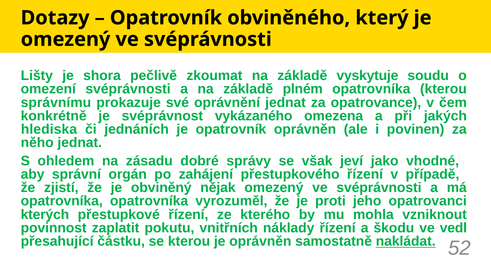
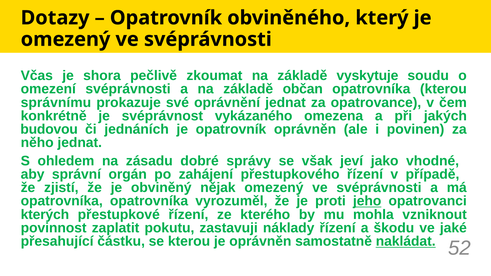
Lišty: Lišty -> Včas (37, 76)
plném: plném -> občan (303, 89)
hlediska: hlediska -> budovou (49, 129)
jeho underline: none -> present (367, 201)
vnitřních: vnitřních -> zastavuji (229, 228)
vedl: vedl -> jaké (453, 228)
